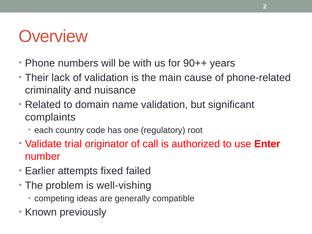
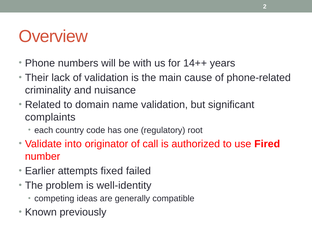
90++: 90++ -> 14++ (195, 63)
trial: trial -> into (73, 144)
Enter: Enter -> Fired (267, 144)
well-vishing: well-vishing -> well-identity (124, 185)
